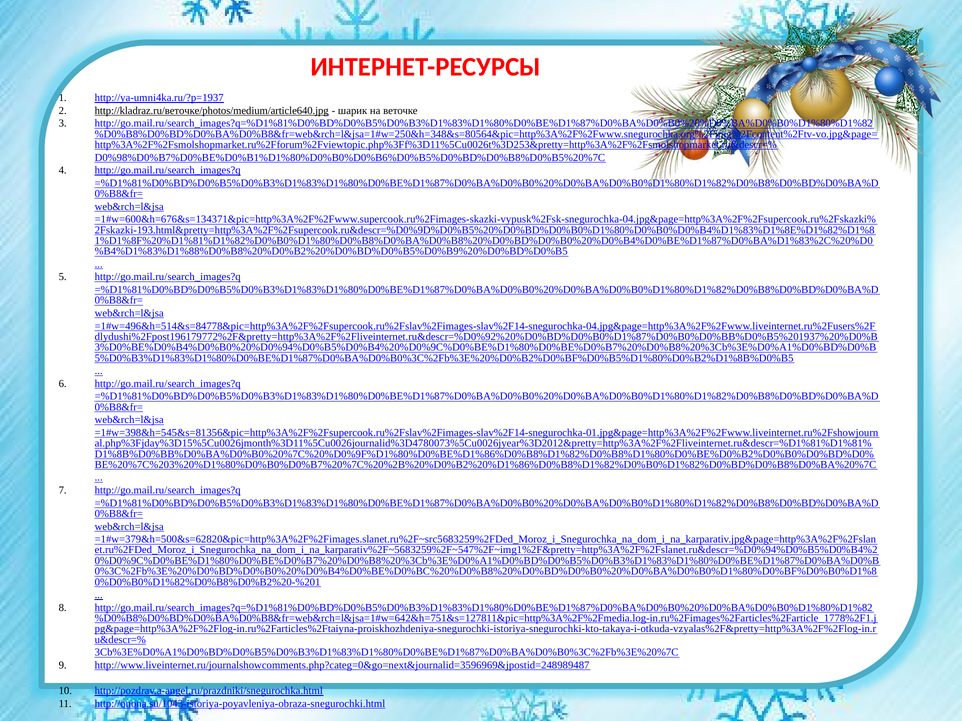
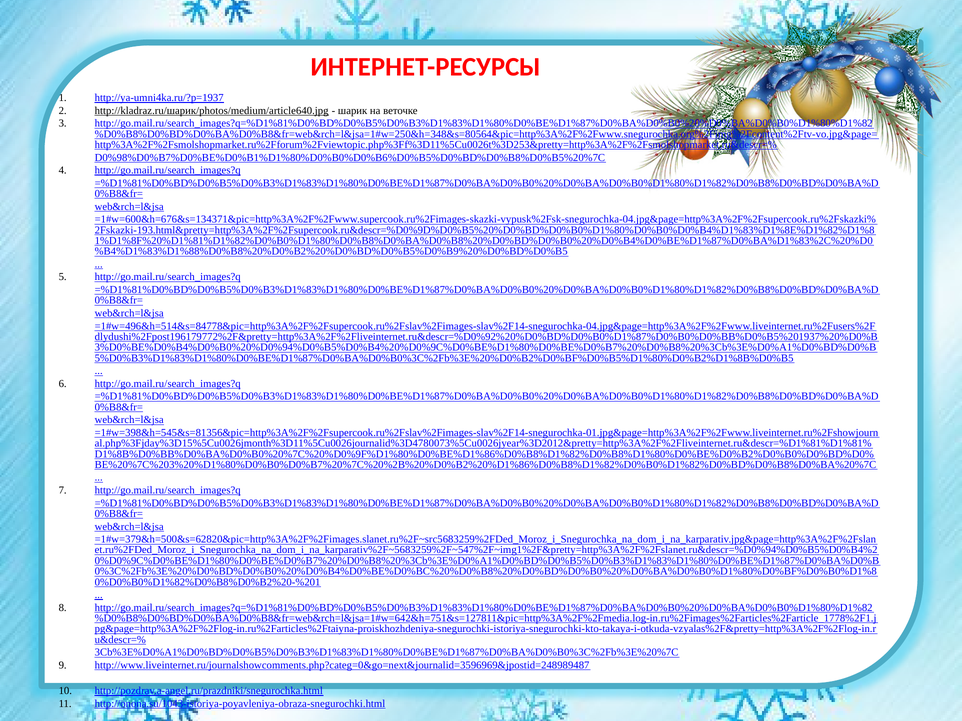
http://kladraz.ru/веточке/photos/medium/article640.jpg: http://kladraz.ru/веточке/photos/medium/article640.jpg -> http://kladraz.ru/шарик/photos/medium/article640.jpg (212, 111)
